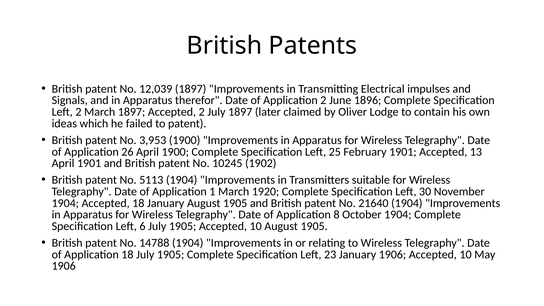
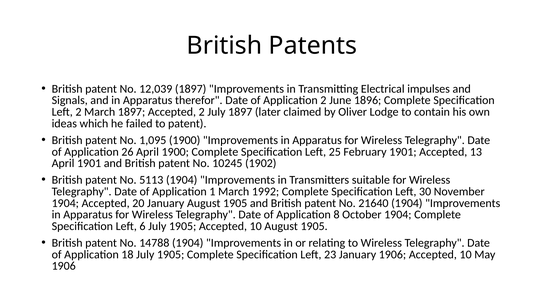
3,953: 3,953 -> 1,095 (153, 140)
1920: 1920 -> 1992 (266, 192)
Accepted 18: 18 -> 20 (138, 203)
